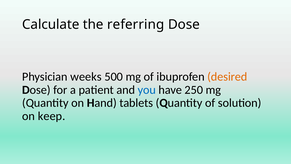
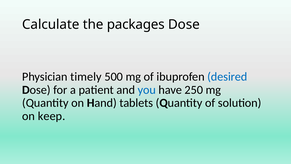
referring: referring -> packages (136, 24)
weeks: weeks -> timely (86, 77)
desired colour: orange -> blue (227, 77)
